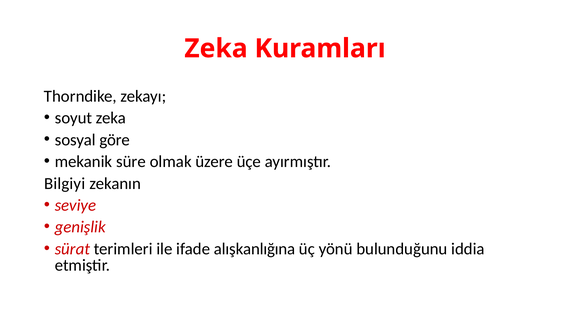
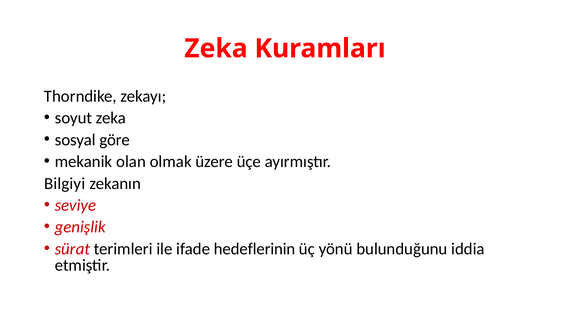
süre: süre -> olan (131, 161)
alışkanlığına: alışkanlığına -> hedeflerinin (255, 249)
